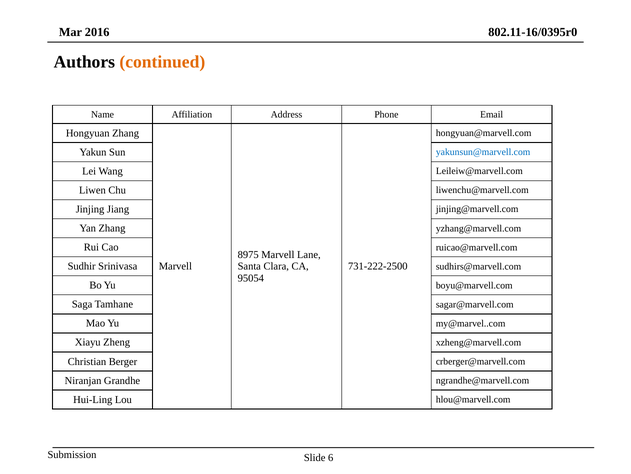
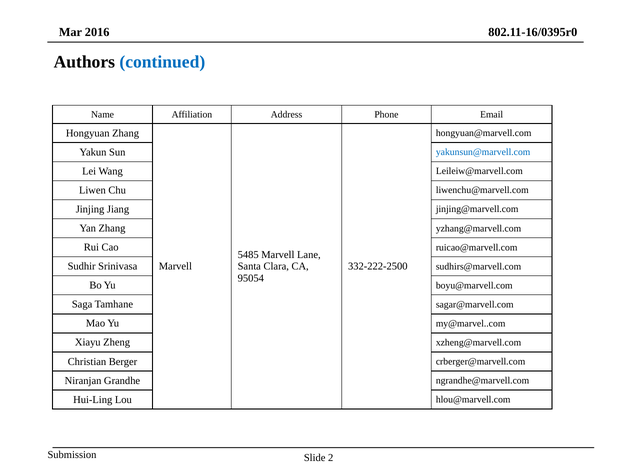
continued colour: orange -> blue (162, 62)
8975: 8975 -> 5485 (248, 254)
731-222-2500: 731-222-2500 -> 332-222-2500 (378, 266)
6: 6 -> 2 (331, 457)
